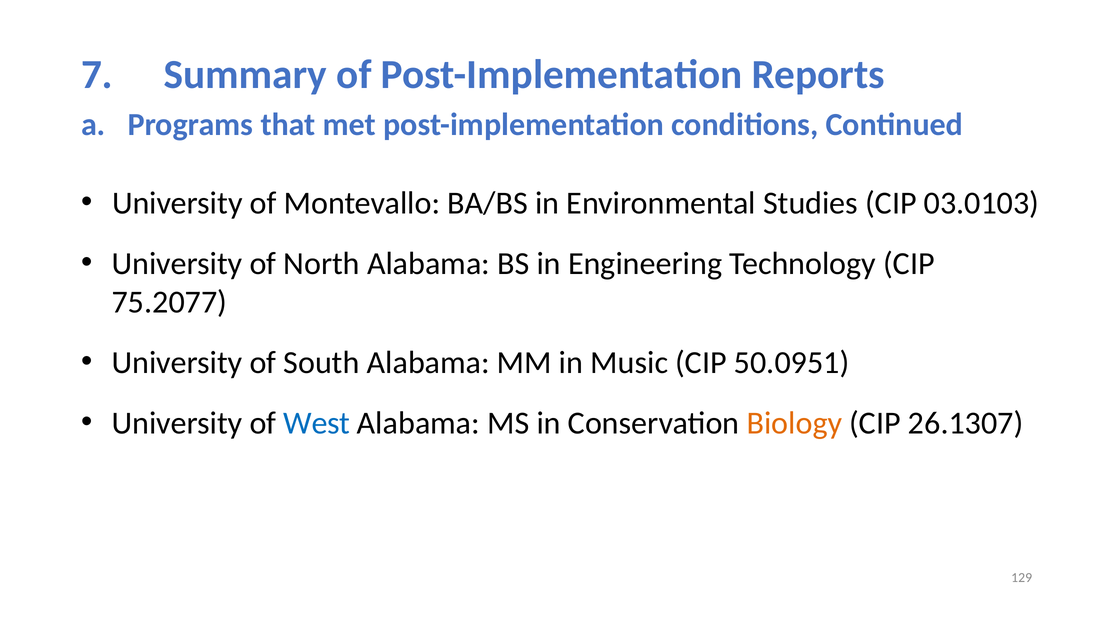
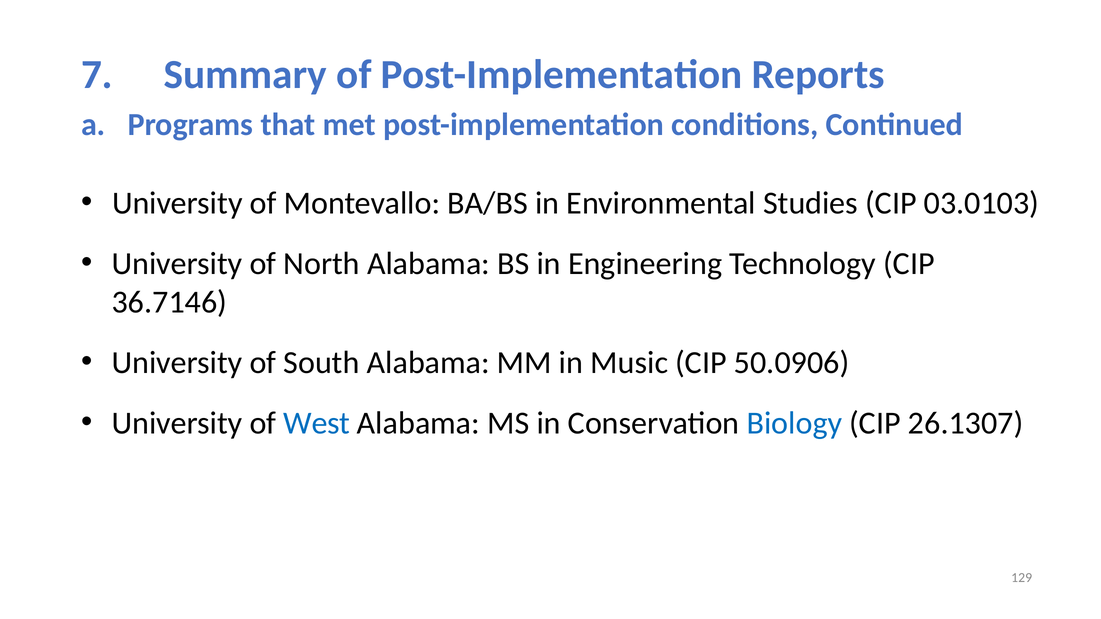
75.2077: 75.2077 -> 36.7146 (169, 302)
50.0951: 50.0951 -> 50.0906 (792, 363)
Biology colour: orange -> blue (794, 423)
